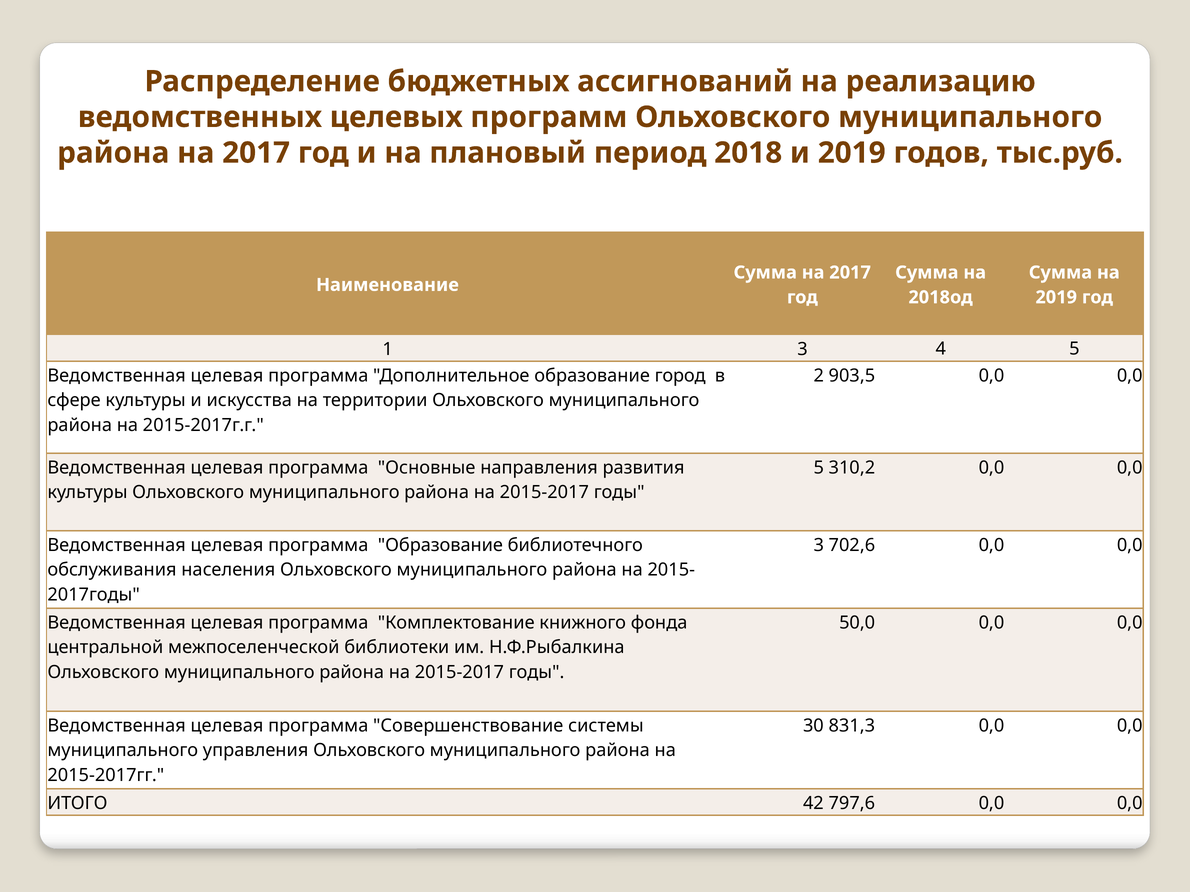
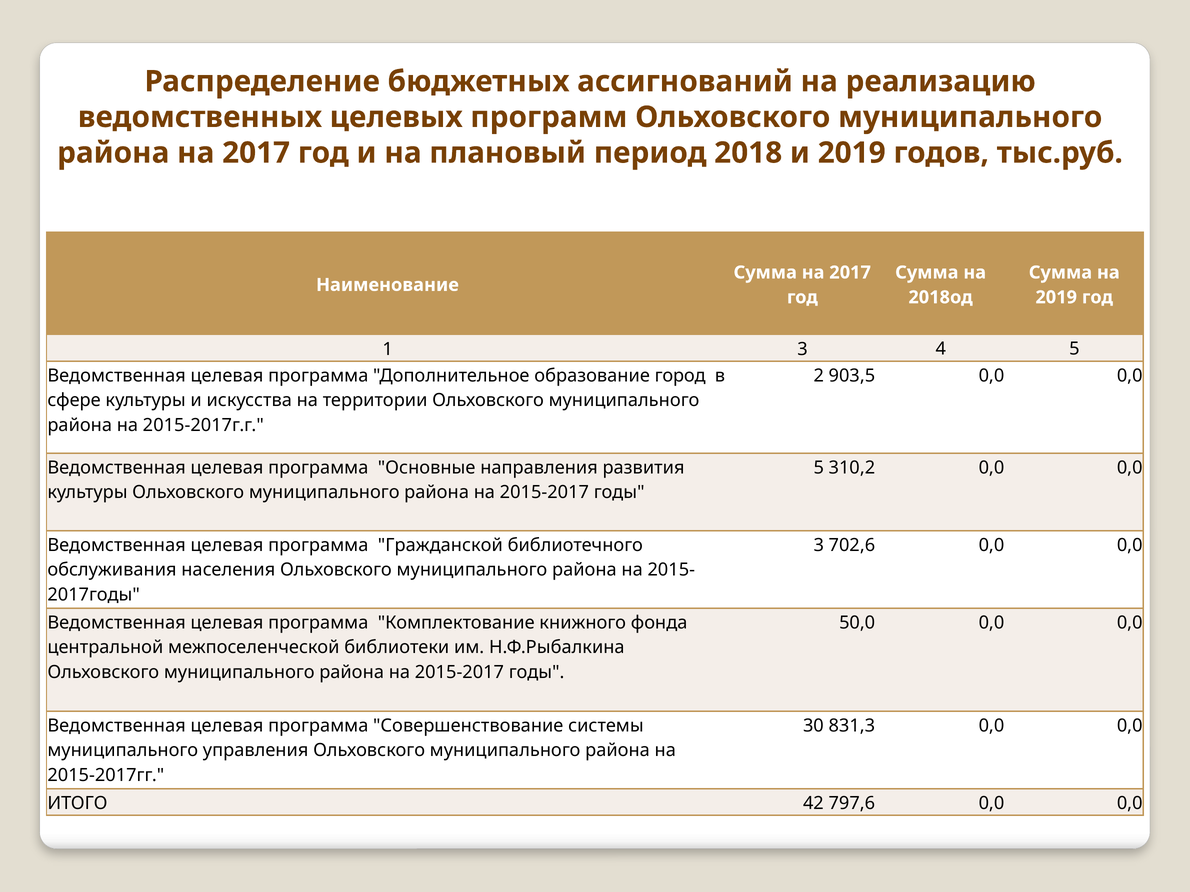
программа Образование: Образование -> Гражданской (440, 545)
